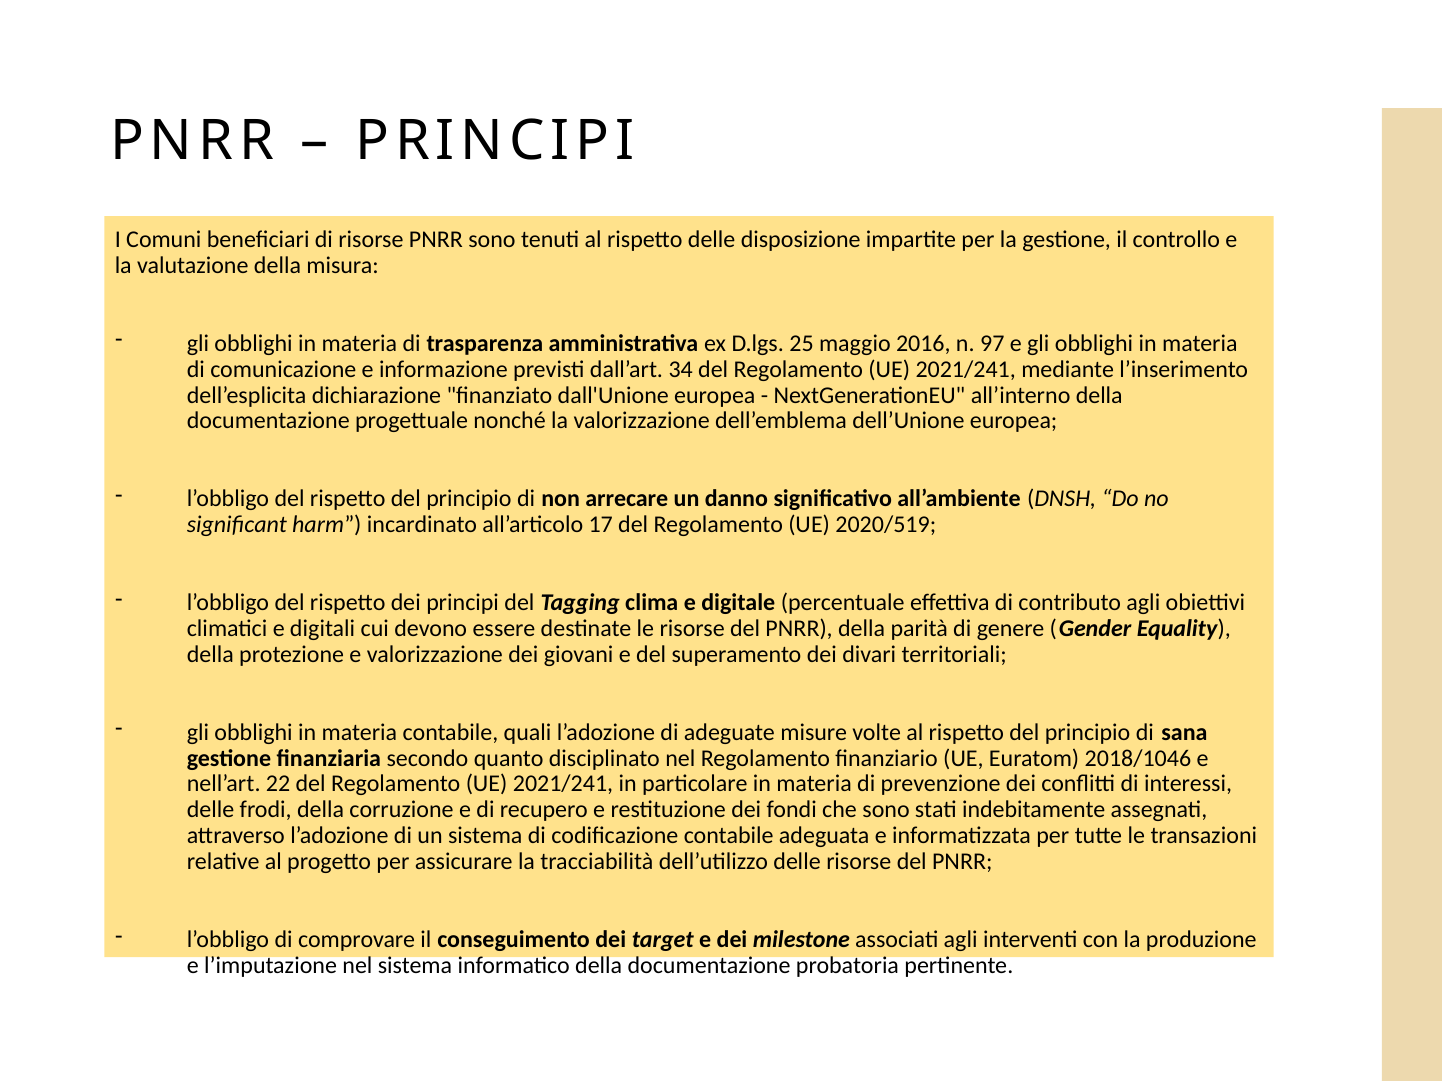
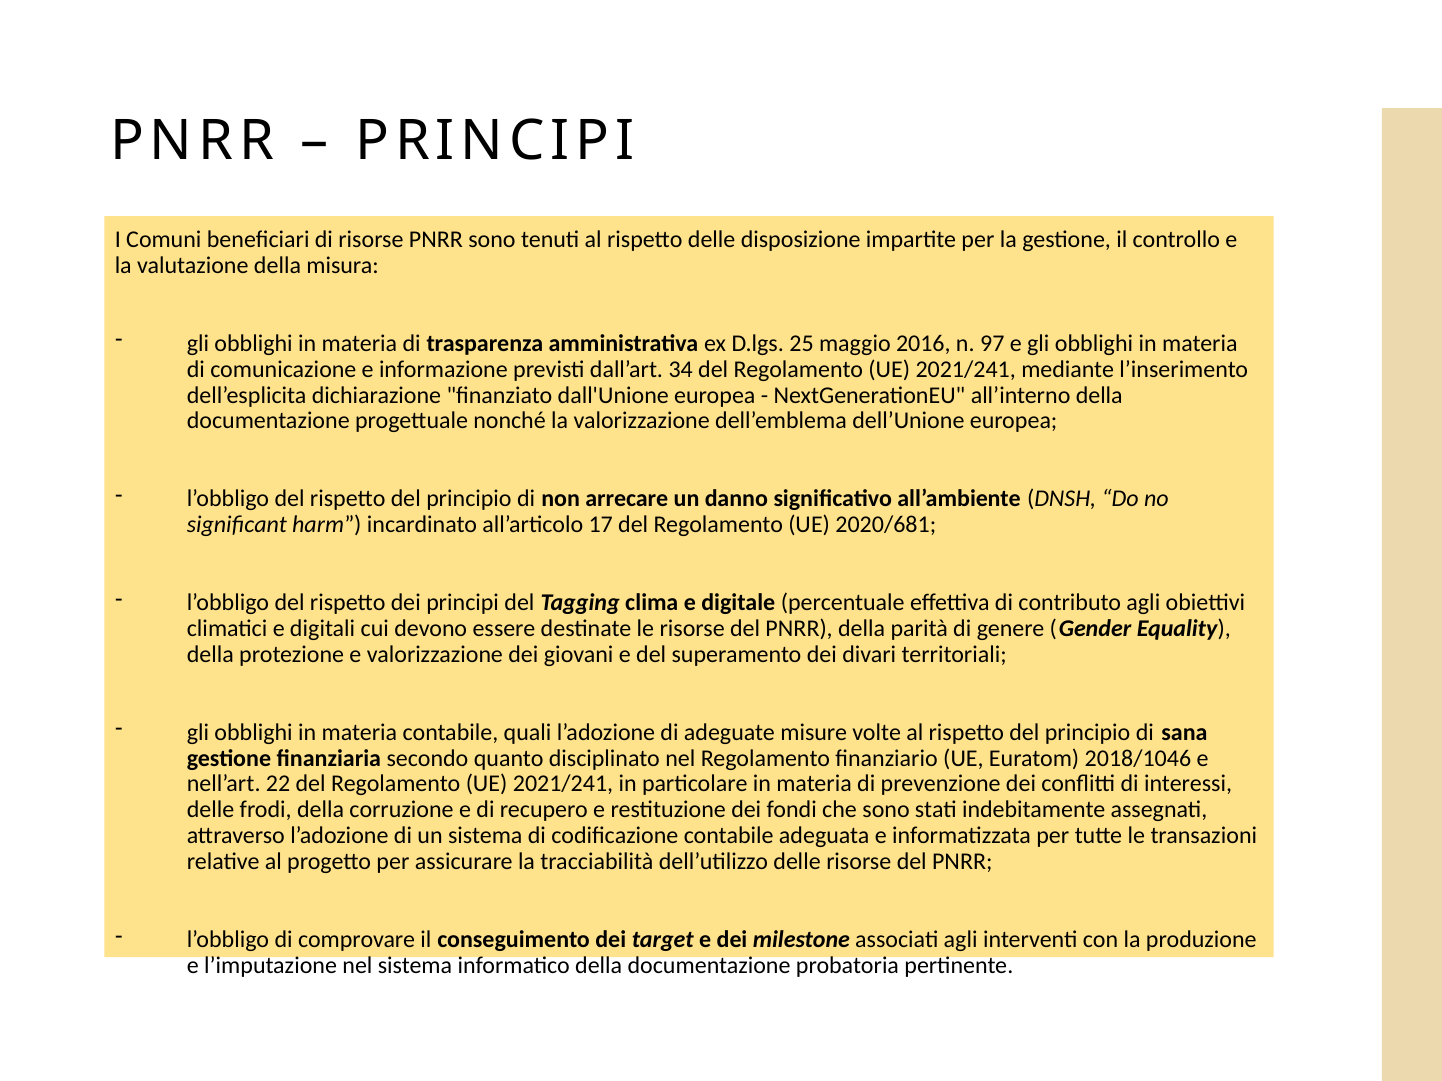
2020/519: 2020/519 -> 2020/681 (886, 525)
